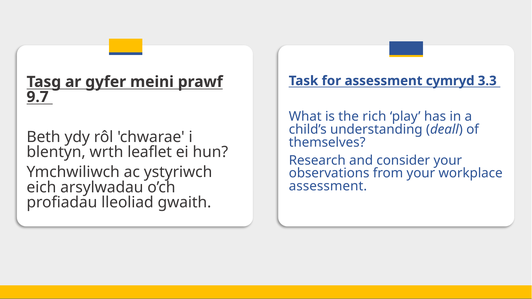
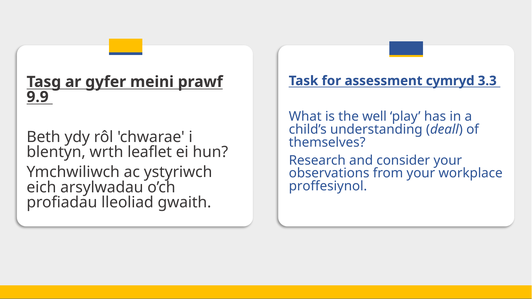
9.7: 9.7 -> 9.9 (38, 97)
rich: rich -> well (374, 117)
assessment: assessment -> proffesiynol (328, 186)
